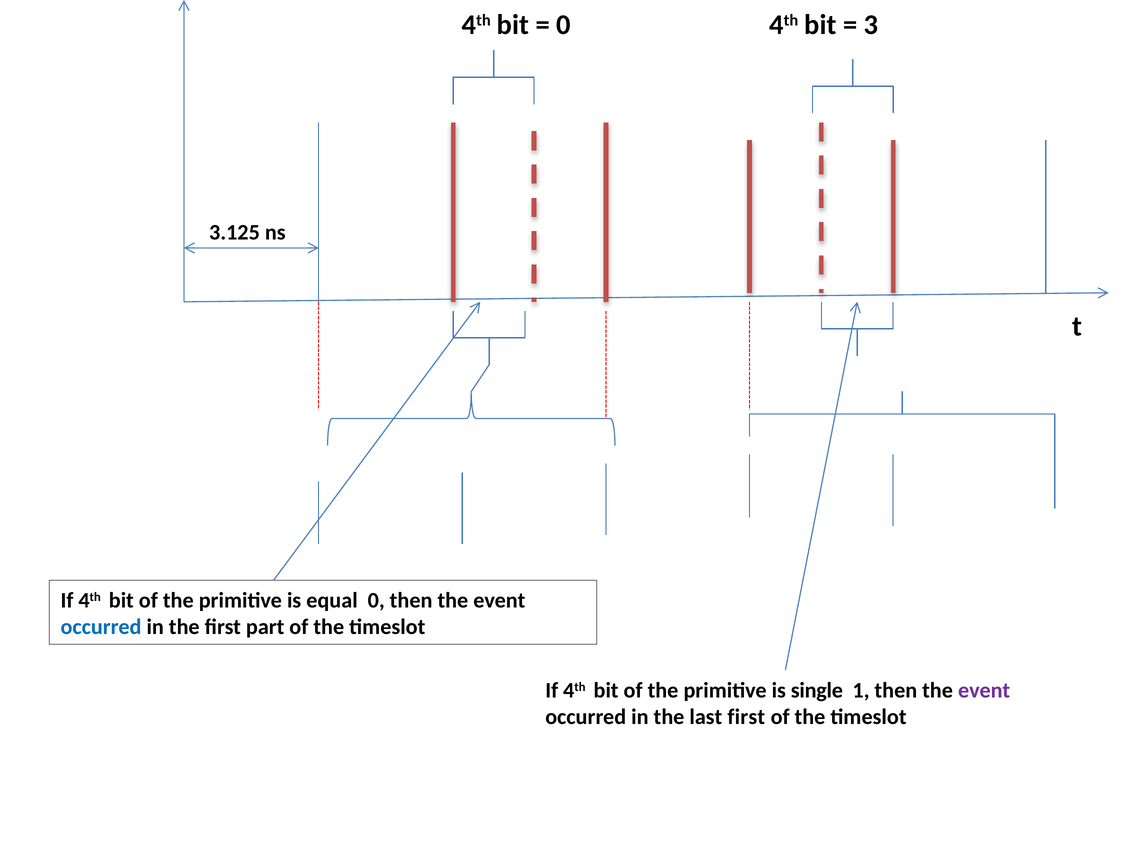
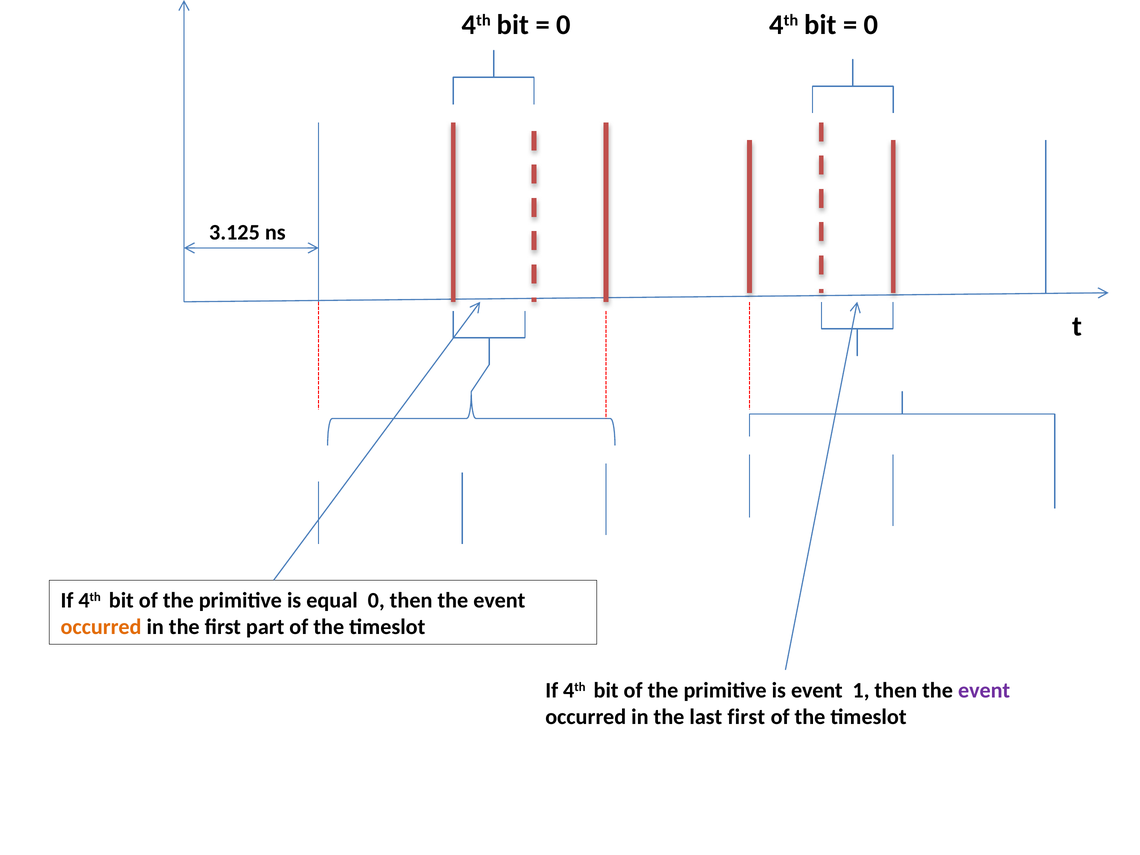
3: 3 -> 0 (871, 25)
occurred colour: blue -> orange (101, 627)
is single: single -> event (817, 690)
